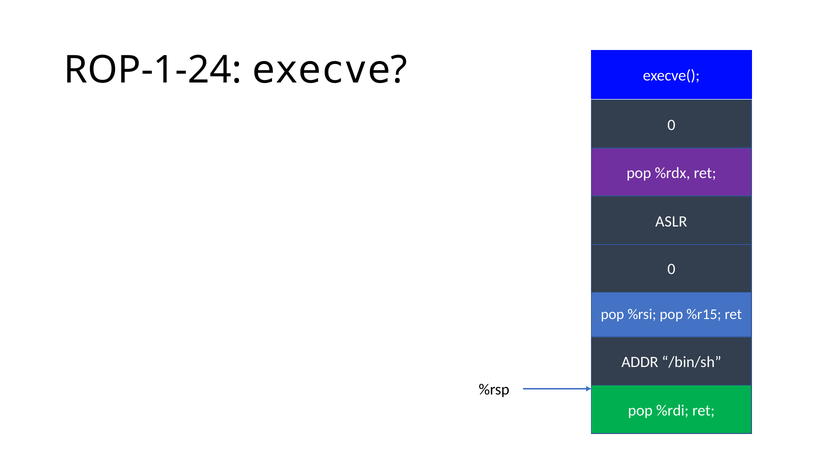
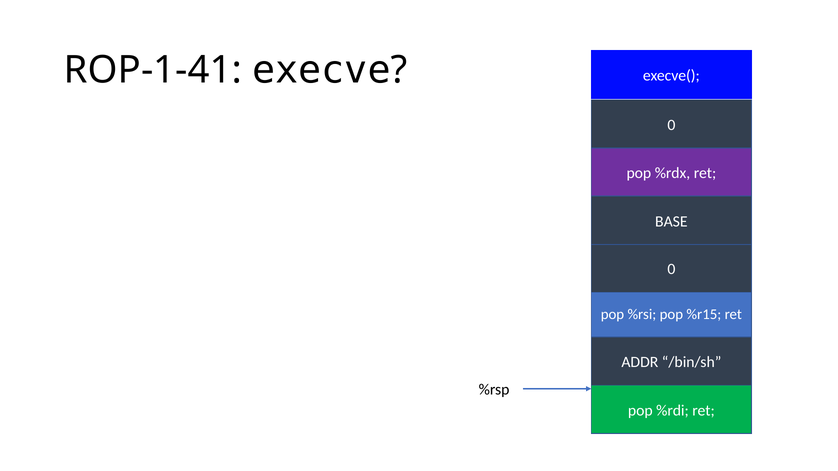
ROP-1-24: ROP-1-24 -> ROP-1-41 (153, 70)
ASLR: ASLR -> BASE (671, 222)
